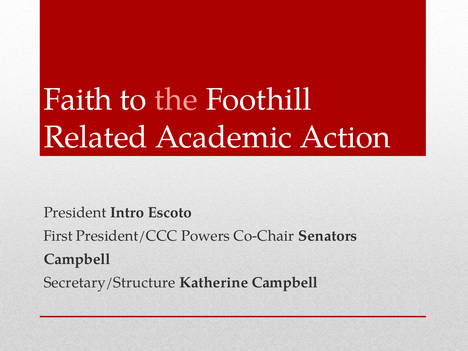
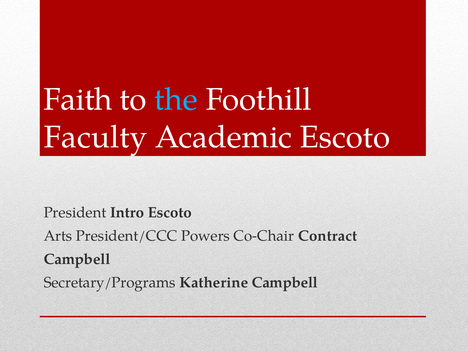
the colour: pink -> light blue (176, 100)
Related: Related -> Faculty (95, 137)
Academic Action: Action -> Escoto (345, 137)
First: First -> Arts (58, 236)
Senators: Senators -> Contract (328, 236)
Secretary/Structure: Secretary/Structure -> Secretary/Programs (110, 283)
